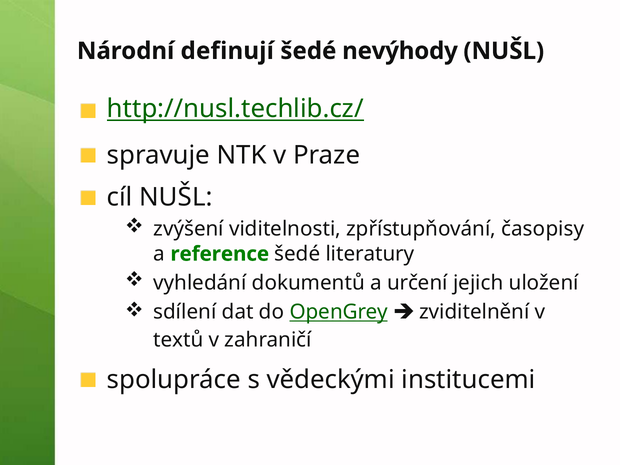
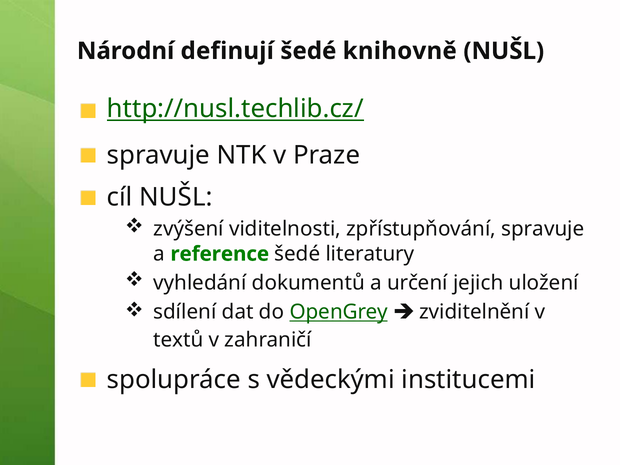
nevýhody: nevýhody -> knihovně (400, 51)
zpřístupňování časopisy: časopisy -> spravuje (543, 229)
